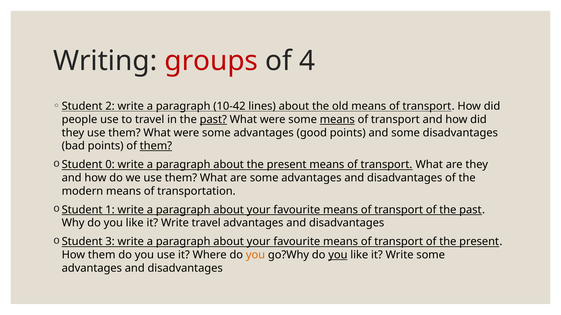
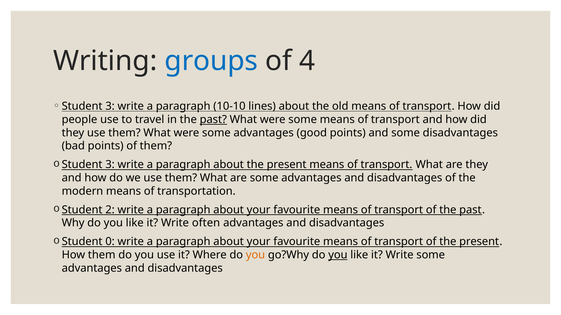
groups colour: red -> blue (211, 61)
2: 2 -> 3 (110, 106)
10-42: 10-42 -> 10-10 (229, 106)
means underline: present -> none (337, 120)
them underline: present -> none (156, 146)
0: 0 -> 3 (110, 165)
1: 1 -> 2 (110, 210)
Write travel: travel -> often (206, 223)
3: 3 -> 0 (110, 242)
